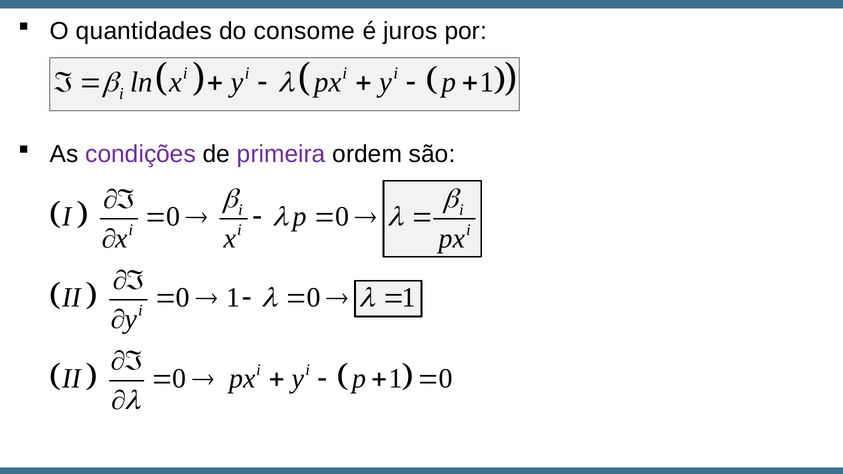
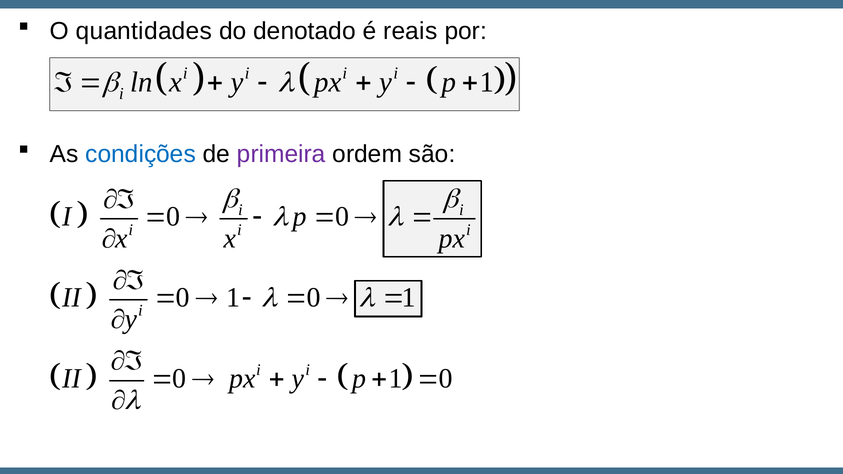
consome: consome -> denotado (305, 31)
juros: juros -> reais (410, 31)
condições colour: purple -> blue (141, 154)
